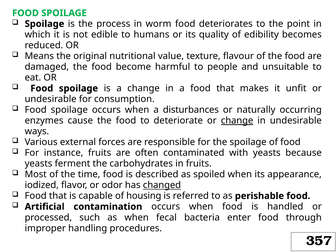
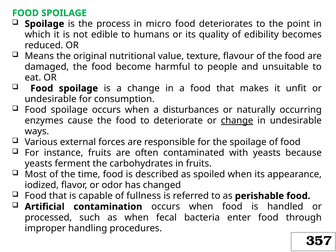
worm: worm -> micro (159, 24)
changed underline: present -> none (162, 185)
housing: housing -> fullness (144, 196)
